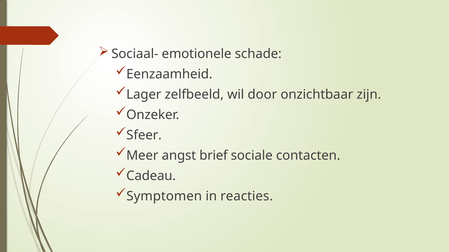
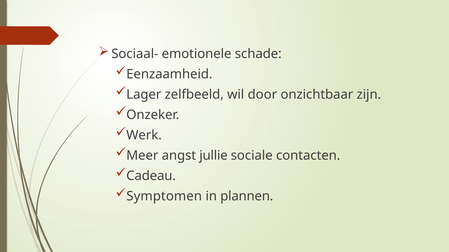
Sfeer: Sfeer -> Werk (144, 135)
brief: brief -> jullie (214, 156)
reacties: reacties -> plannen (247, 196)
